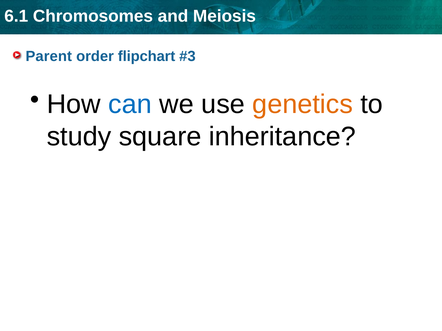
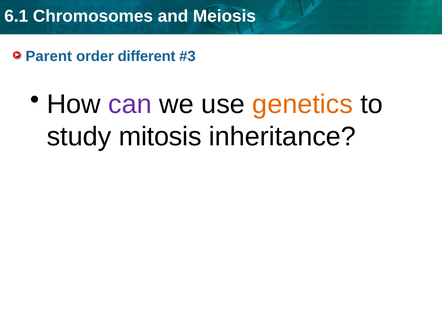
flipchart: flipchart -> different (147, 56)
can colour: blue -> purple (130, 105)
square: square -> mitosis (160, 137)
